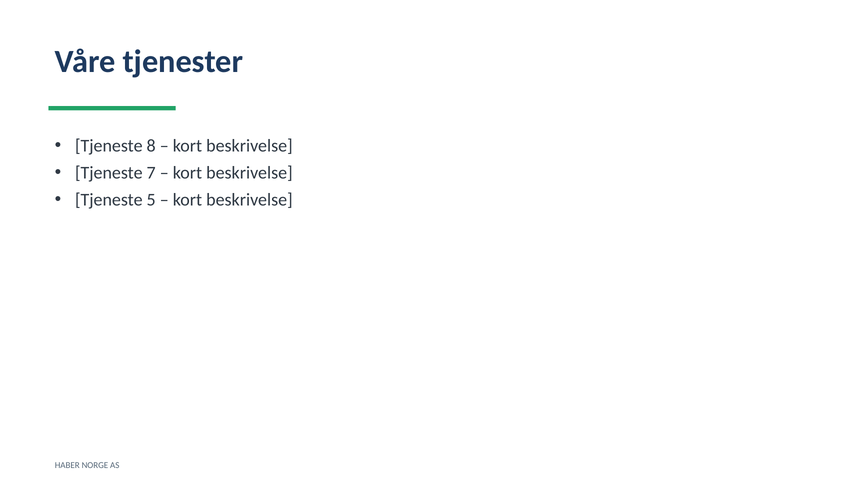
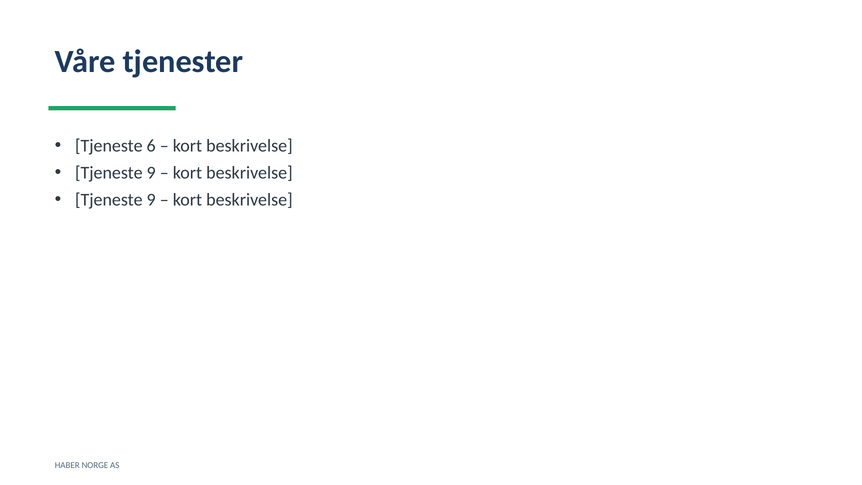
8: 8 -> 6 (151, 146)
7: 7 -> 9 (151, 173)
5: 5 -> 9 (151, 200)
